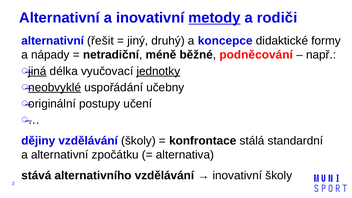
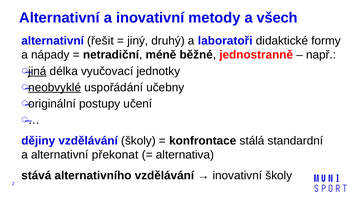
metody underline: present -> none (214, 18)
rodiči: rodiči -> všech (277, 18)
koncepce: koncepce -> laboratoři (225, 41)
podněcování: podněcování -> jednostranně (256, 55)
jednotky underline: present -> none (158, 71)
zpočátku: zpočátku -> překonat (115, 155)
